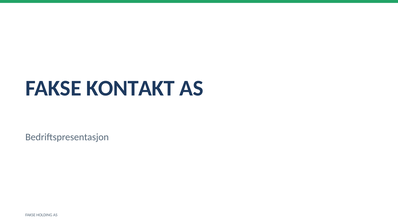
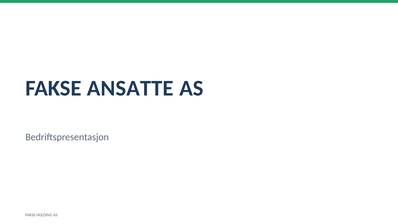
KONTAKT: KONTAKT -> ANSATTE (130, 88)
